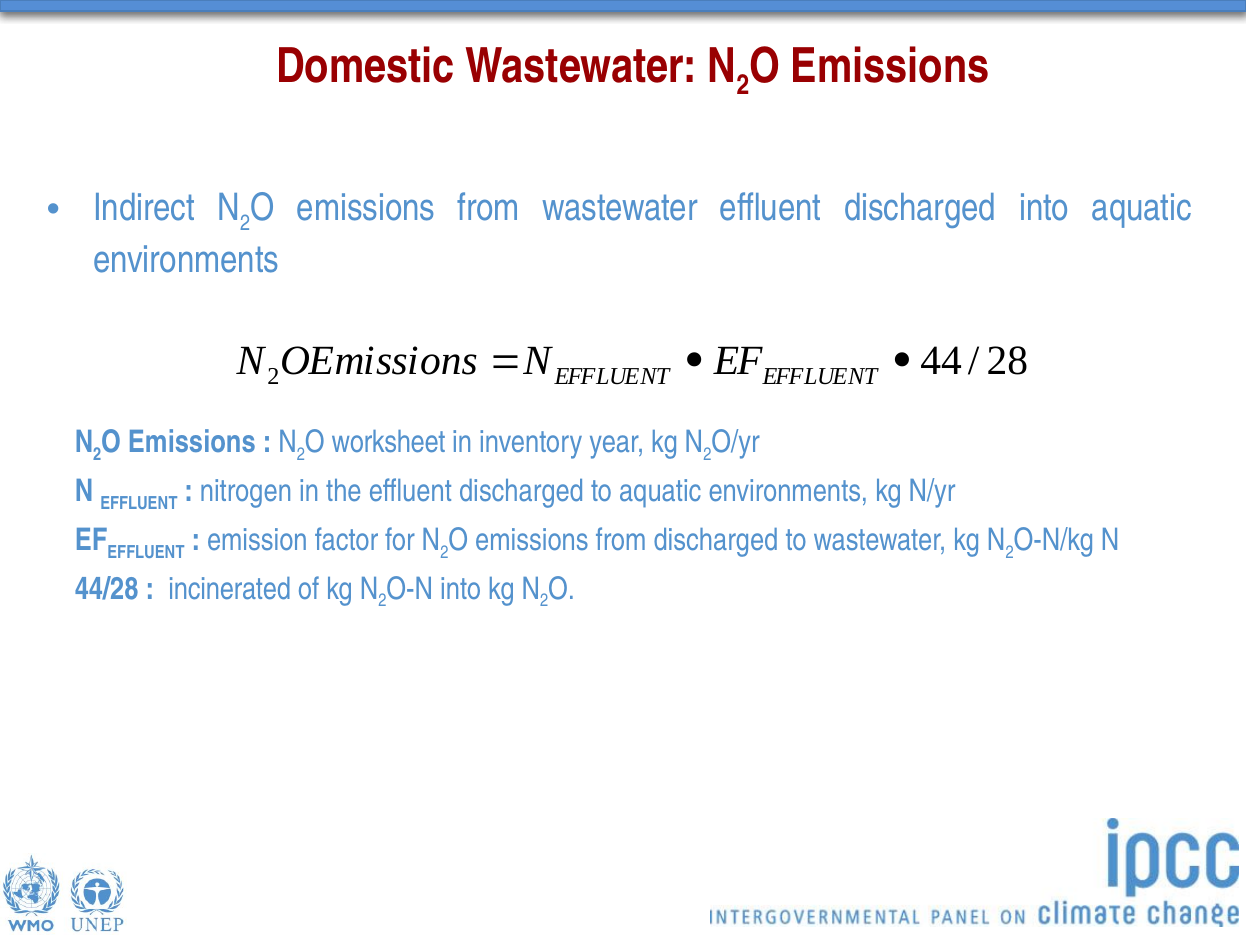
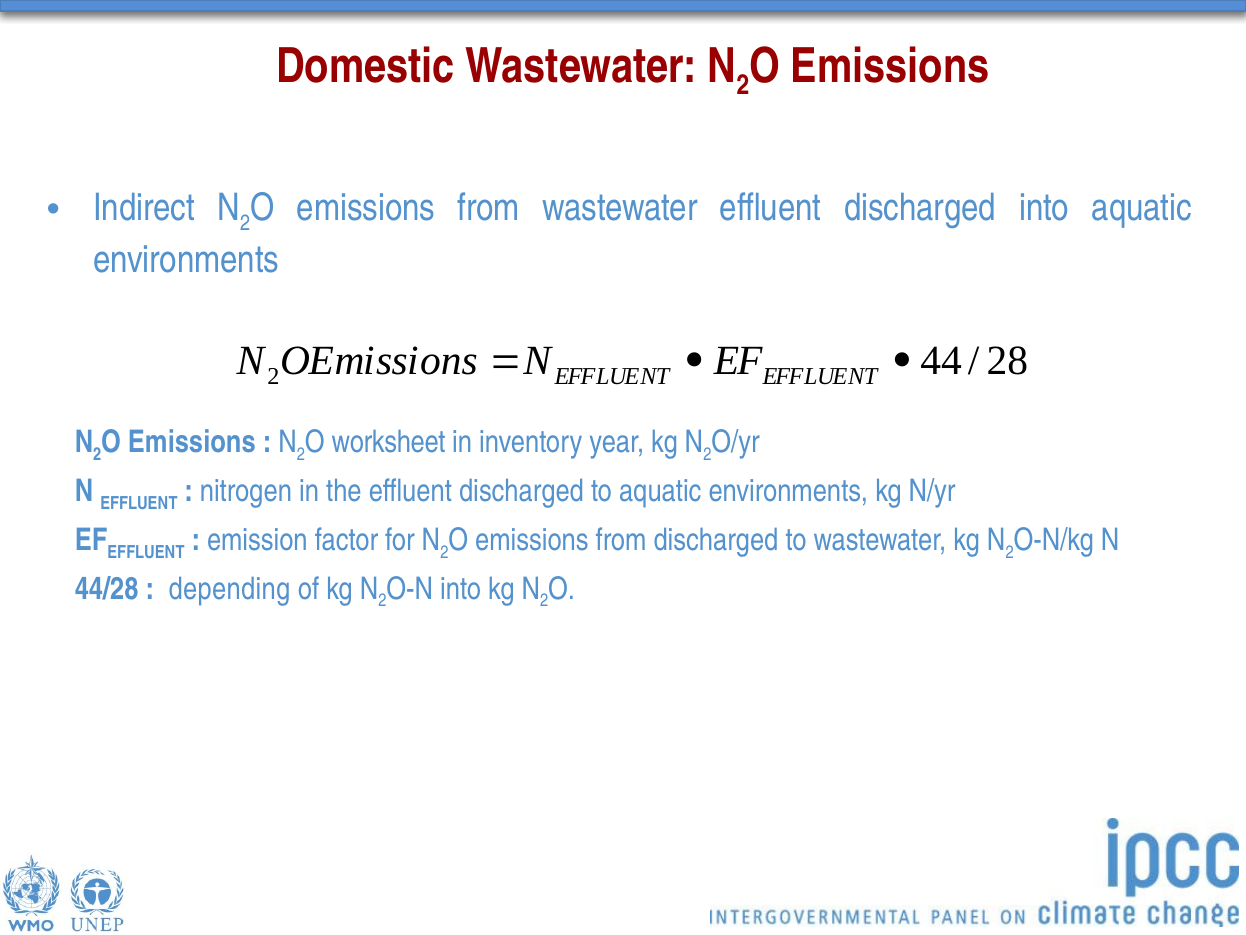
incinerated: incinerated -> depending (229, 589)
